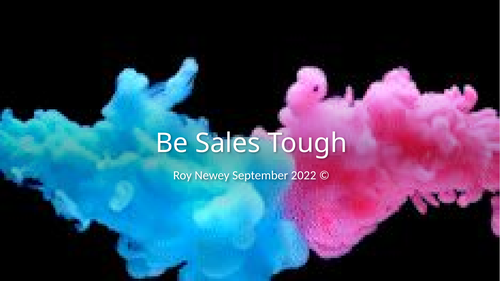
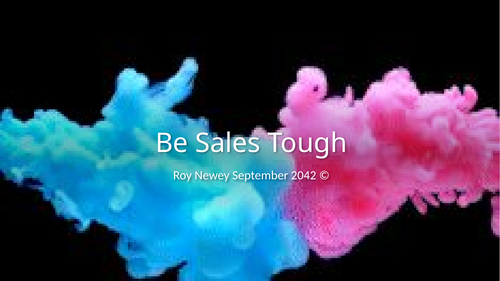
2022: 2022 -> 2042 (304, 176)
